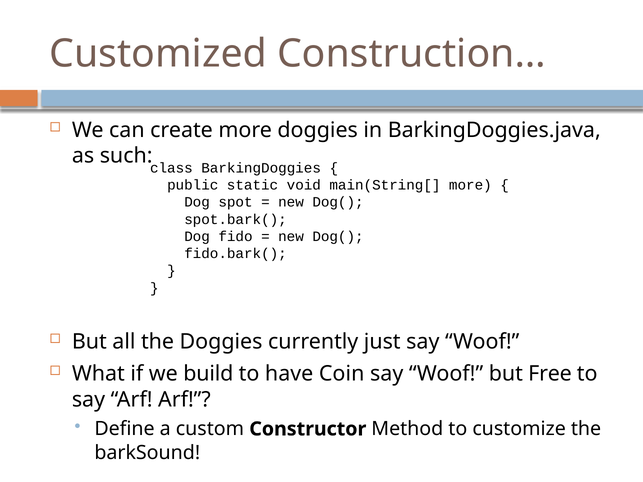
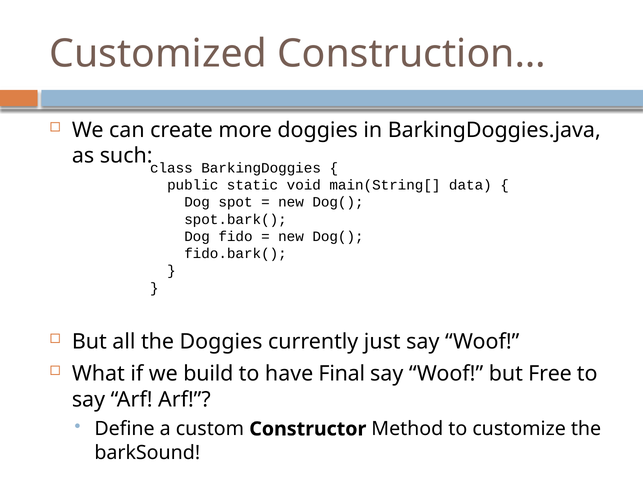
main(String[ more: more -> data (470, 185)
Coin: Coin -> Final (342, 374)
